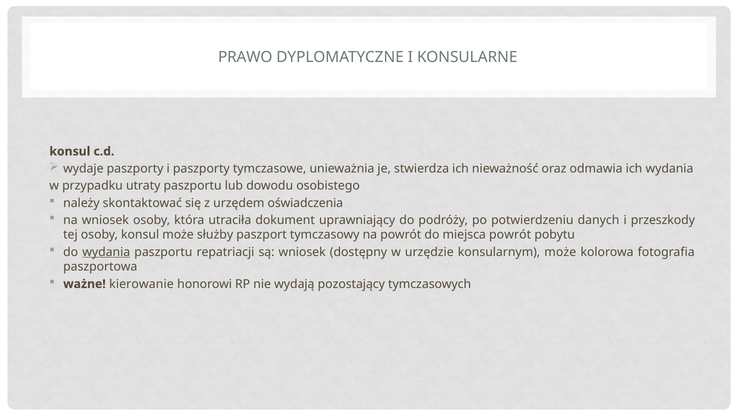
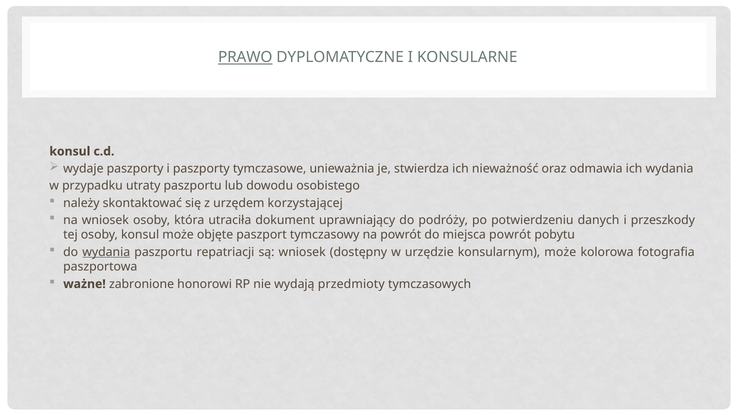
PRAWO underline: none -> present (245, 57)
oświadczenia: oświadczenia -> korzystającej (305, 203)
służby: służby -> objęte (215, 235)
kierowanie: kierowanie -> zabronione (142, 284)
pozostający: pozostający -> przedmioty (351, 284)
